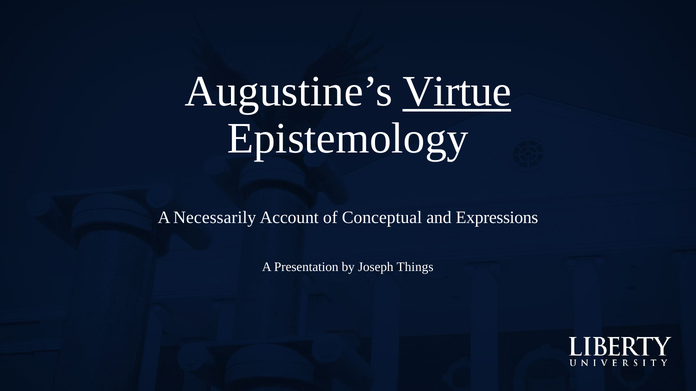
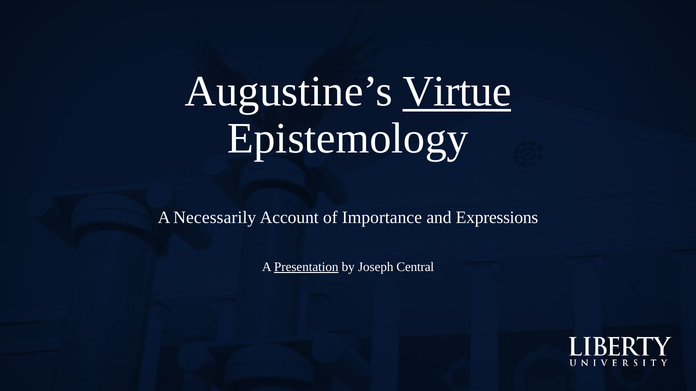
Conceptual: Conceptual -> Importance (382, 218)
Presentation underline: none -> present (306, 267)
Things: Things -> Central (415, 267)
